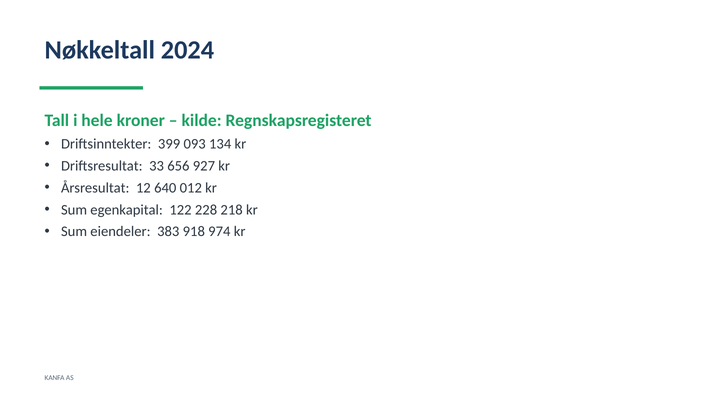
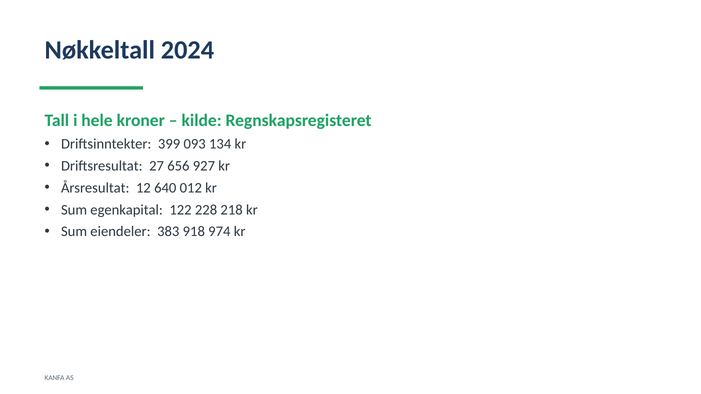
33: 33 -> 27 (157, 166)
